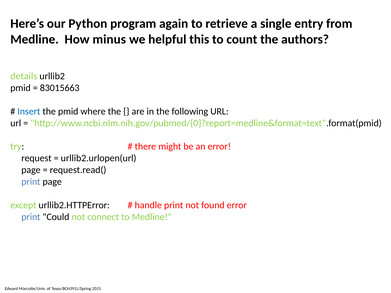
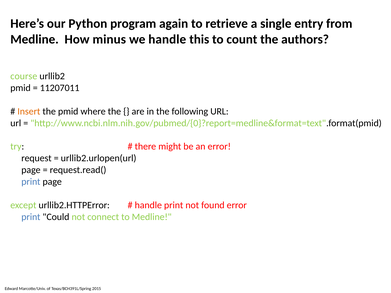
we helpful: helpful -> handle (167, 39)
details: details -> course (24, 76)
83015663: 83015663 -> 11207011 (60, 88)
Insert colour: blue -> orange (29, 111)
